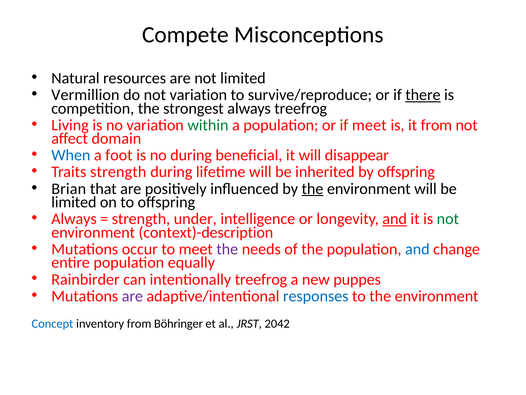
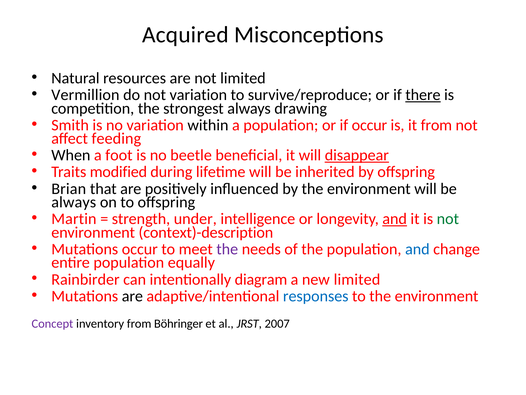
Compete: Compete -> Acquired (185, 35)
always treefrog: treefrog -> drawing (301, 108)
Living: Living -> Smith (70, 125)
within colour: green -> black (208, 125)
if meet: meet -> occur (369, 125)
domain: domain -> feeding (116, 138)
When colour: blue -> black (71, 155)
no during: during -> beetle (191, 155)
disappear underline: none -> present (357, 155)
Traits strength: strength -> modified (118, 172)
the underline: present -> none (312, 188)
limited: limited -> always (74, 202)
Always: Always -> Martin (74, 219)
intentionally treefrog: treefrog -> diagram (261, 279)
new puppes: puppes -> limited (357, 279)
are colour: purple -> black (132, 296)
Concept colour: blue -> purple (52, 323)
2042: 2042 -> 2007 (277, 323)
